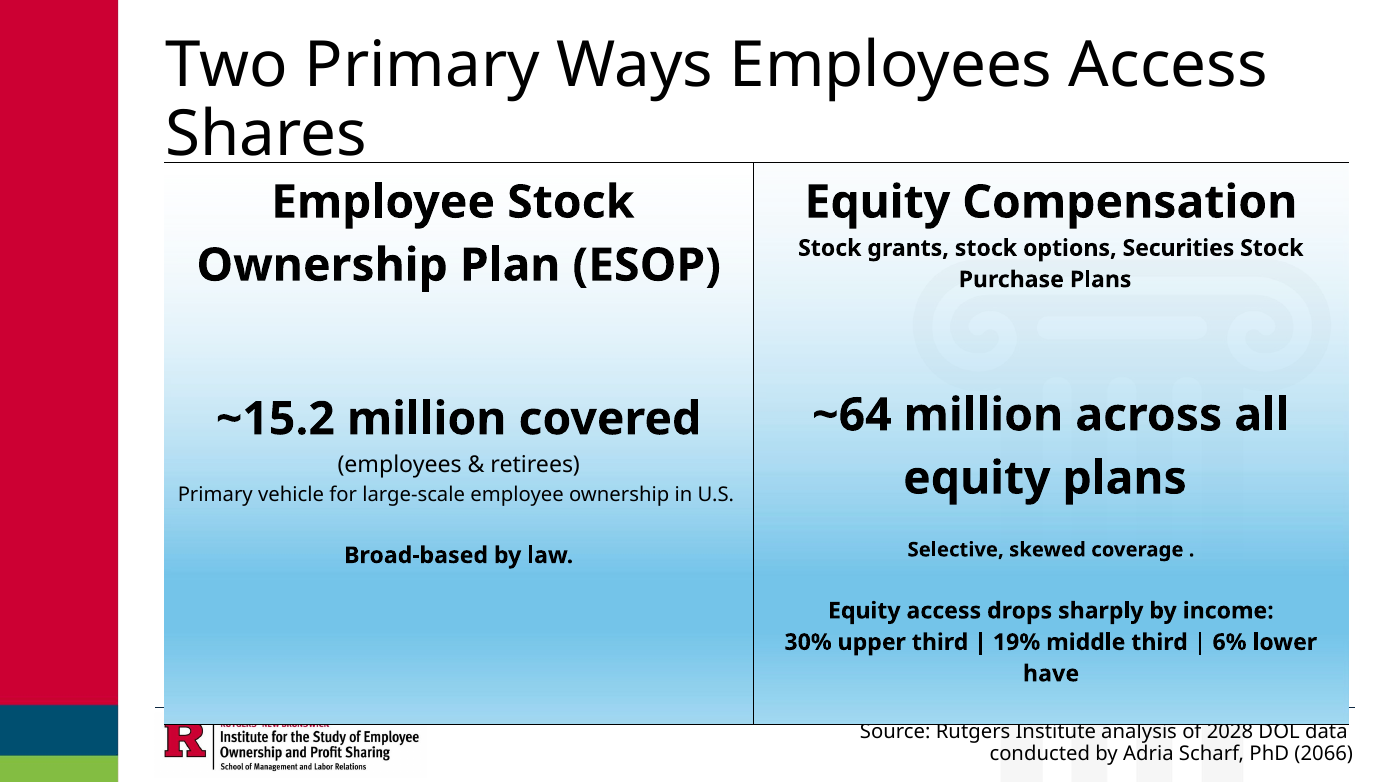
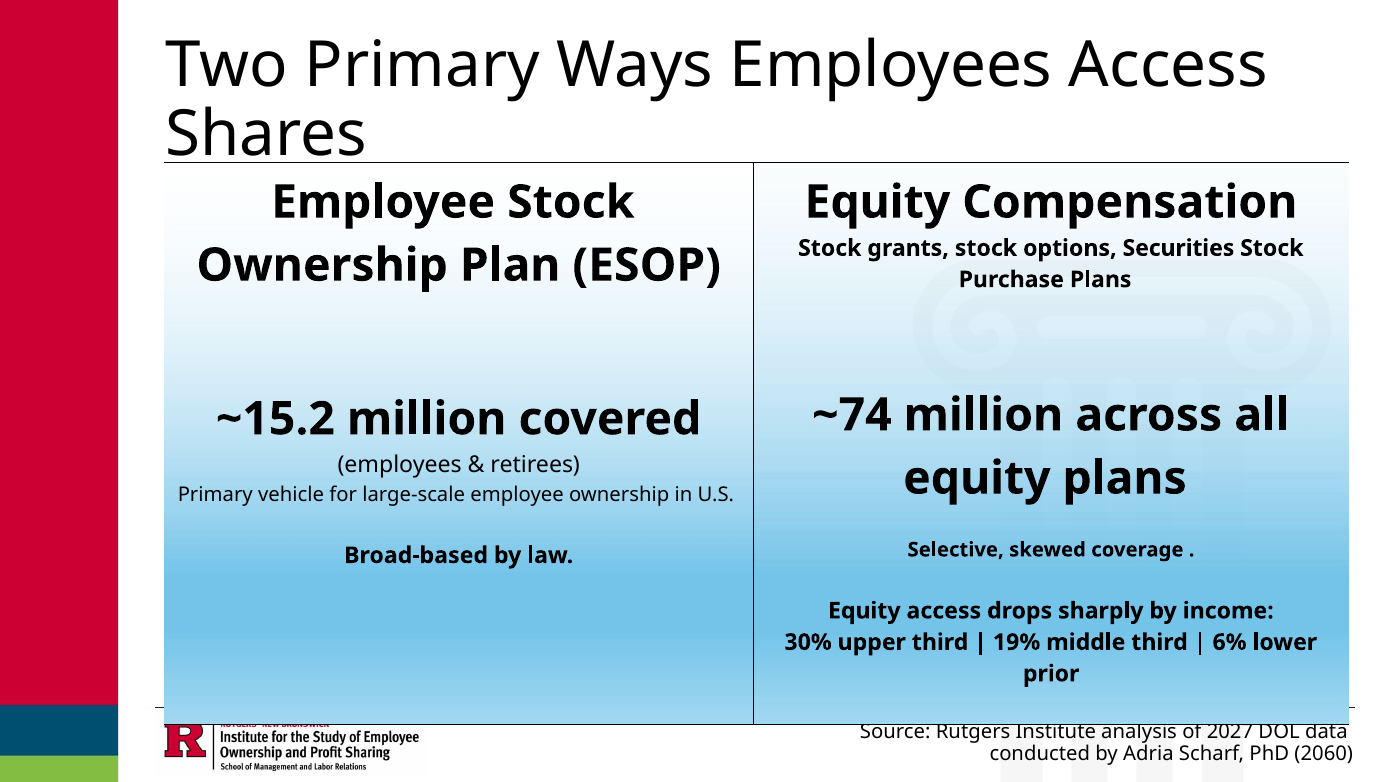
~64: ~64 -> ~74 (852, 415)
have: have -> prior (1051, 674)
2028: 2028 -> 2027 (1230, 732)
2066: 2066 -> 2060 (1324, 754)
